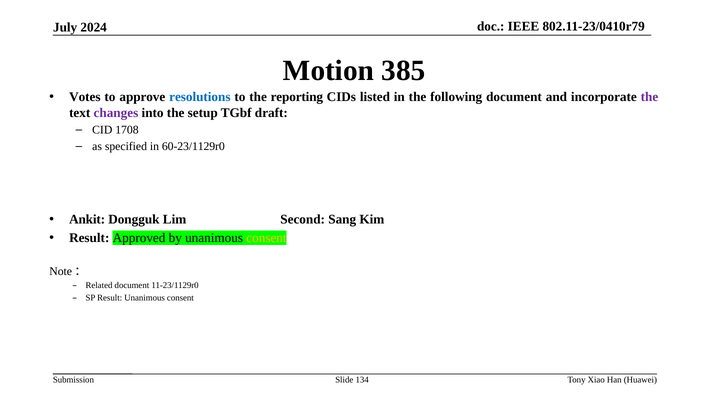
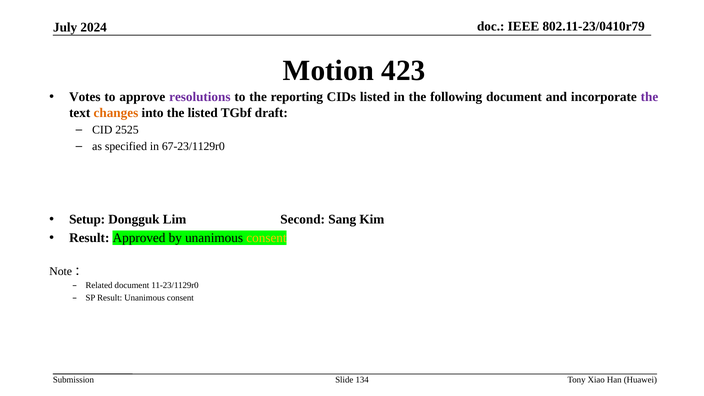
385: 385 -> 423 (403, 71)
resolutions colour: blue -> purple (200, 97)
changes colour: purple -> orange (116, 113)
the setup: setup -> listed (203, 113)
1708: 1708 -> 2525 (127, 130)
60-23/1129r0: 60-23/1129r0 -> 67-23/1129r0 (193, 146)
Ankit: Ankit -> Setup (87, 219)
